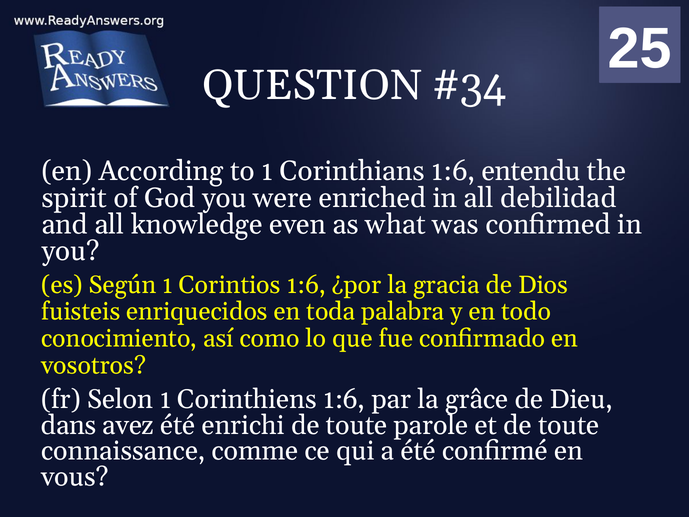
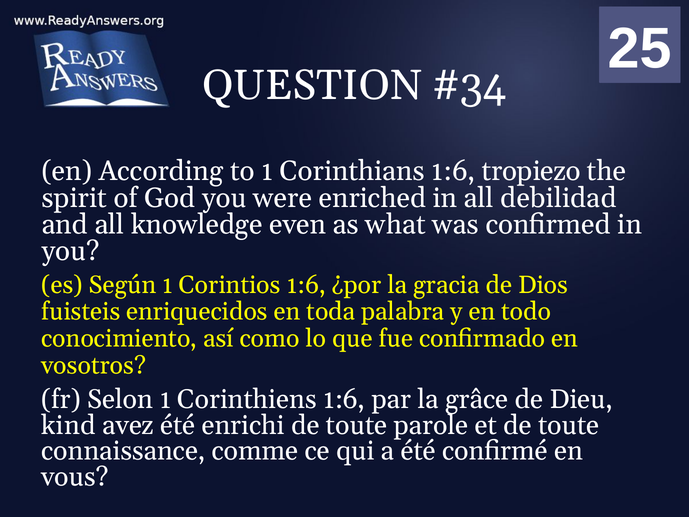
entendu: entendu -> tropiezo (531, 171)
dans: dans -> kind (68, 425)
